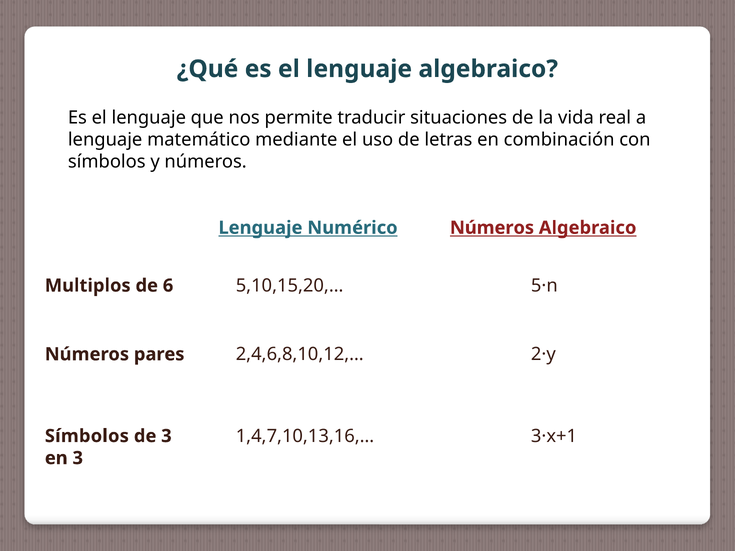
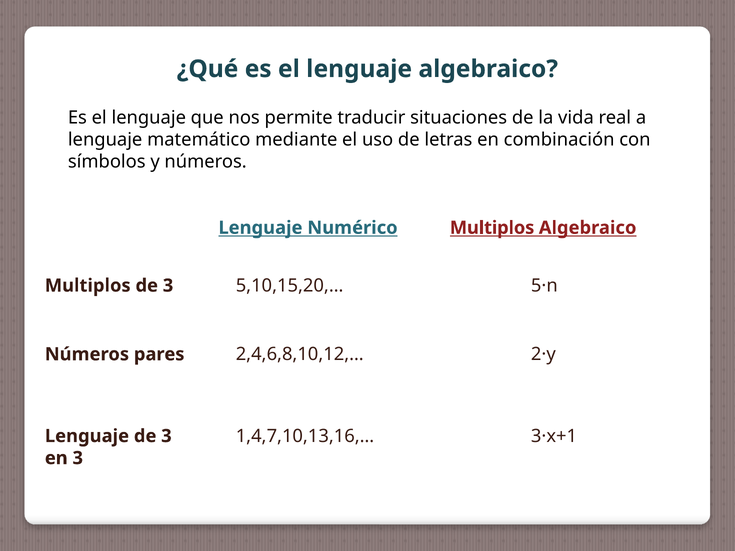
Numérico Números: Números -> Multiplos (492, 228)
Multiplos de 6: 6 -> 3 (168, 286)
Símbolos: Símbolos -> Lenguaje (87, 436)
